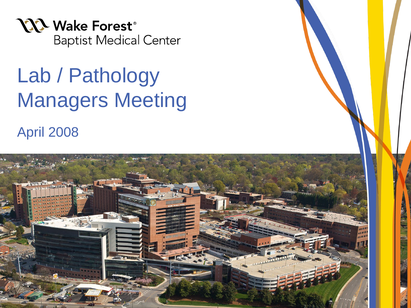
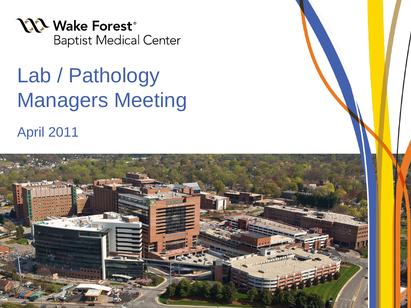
2008: 2008 -> 2011 (64, 132)
